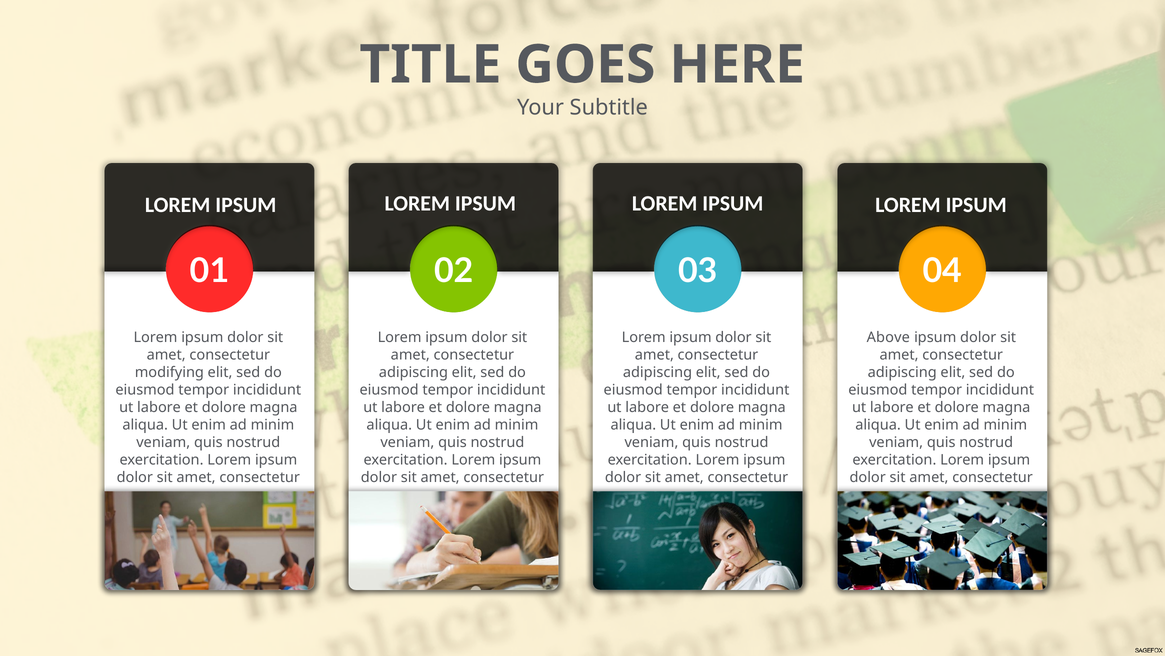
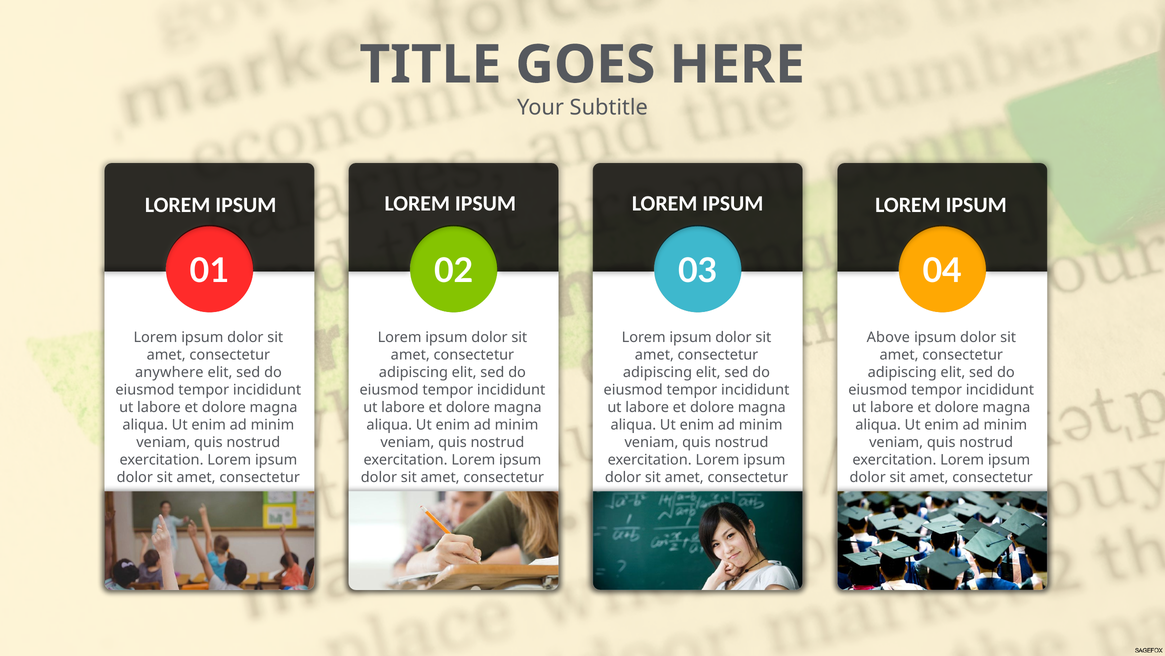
modifying: modifying -> anywhere (169, 372)
